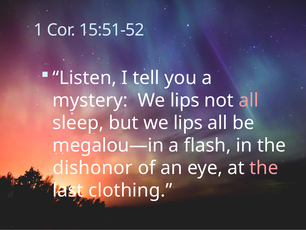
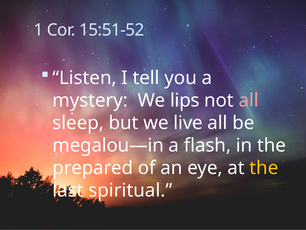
but we lips: lips -> live (188, 123)
dishonor: dishonor -> prepared (93, 168)
the colour: pink -> yellow (264, 168)
clothing: clothing -> spiritual (130, 190)
